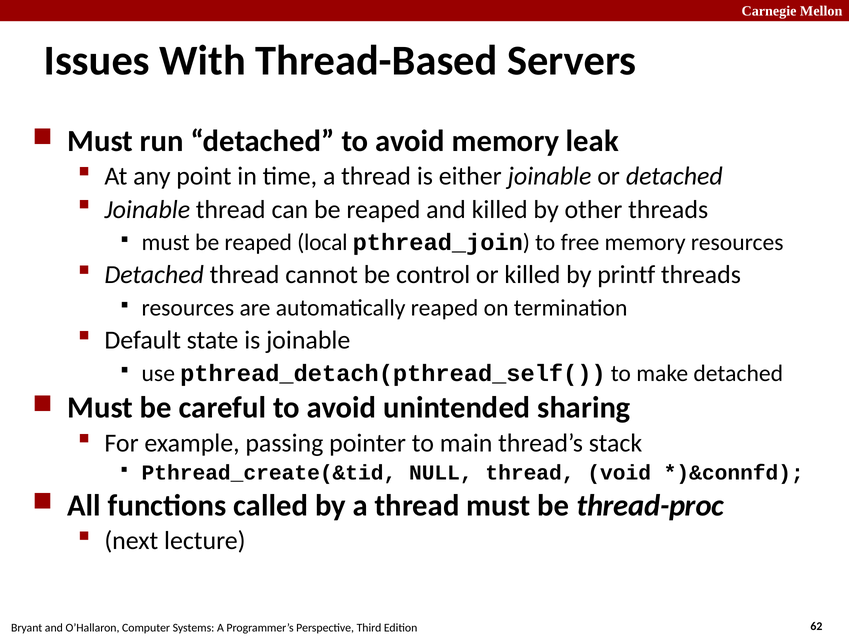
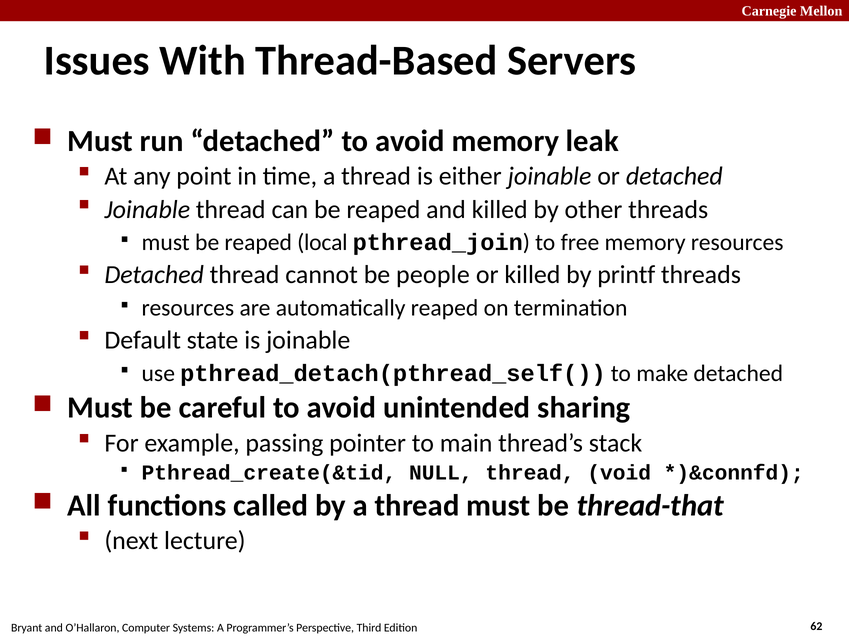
control: control -> people (433, 275)
thread-proc: thread-proc -> thread-that (650, 505)
